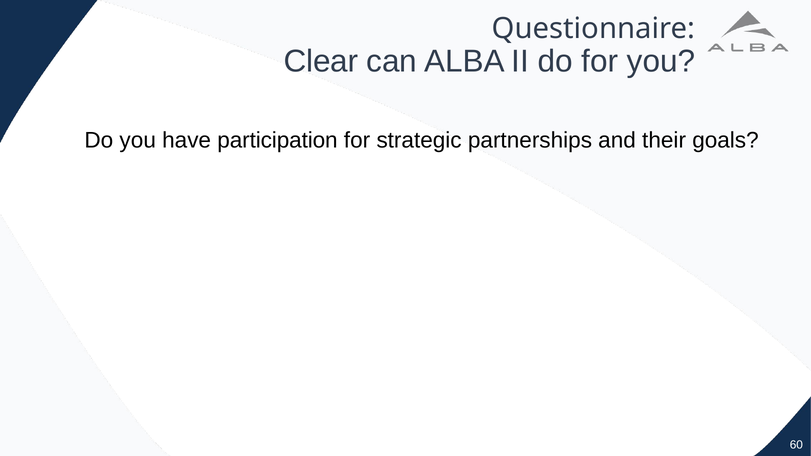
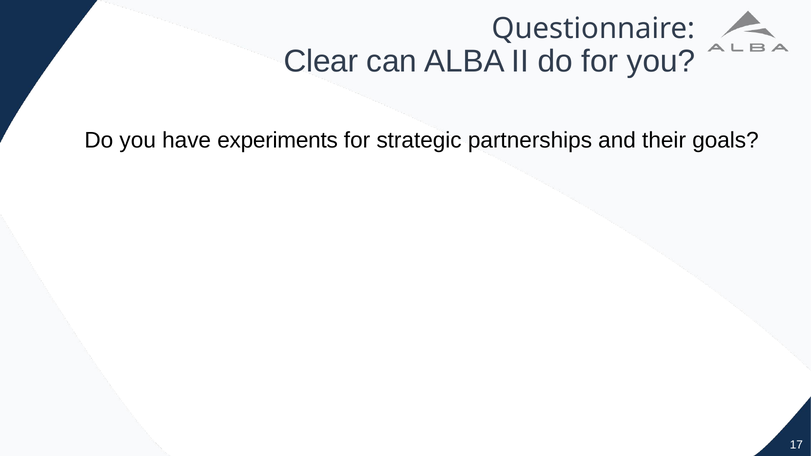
participation: participation -> experiments (278, 141)
60: 60 -> 17 (796, 445)
